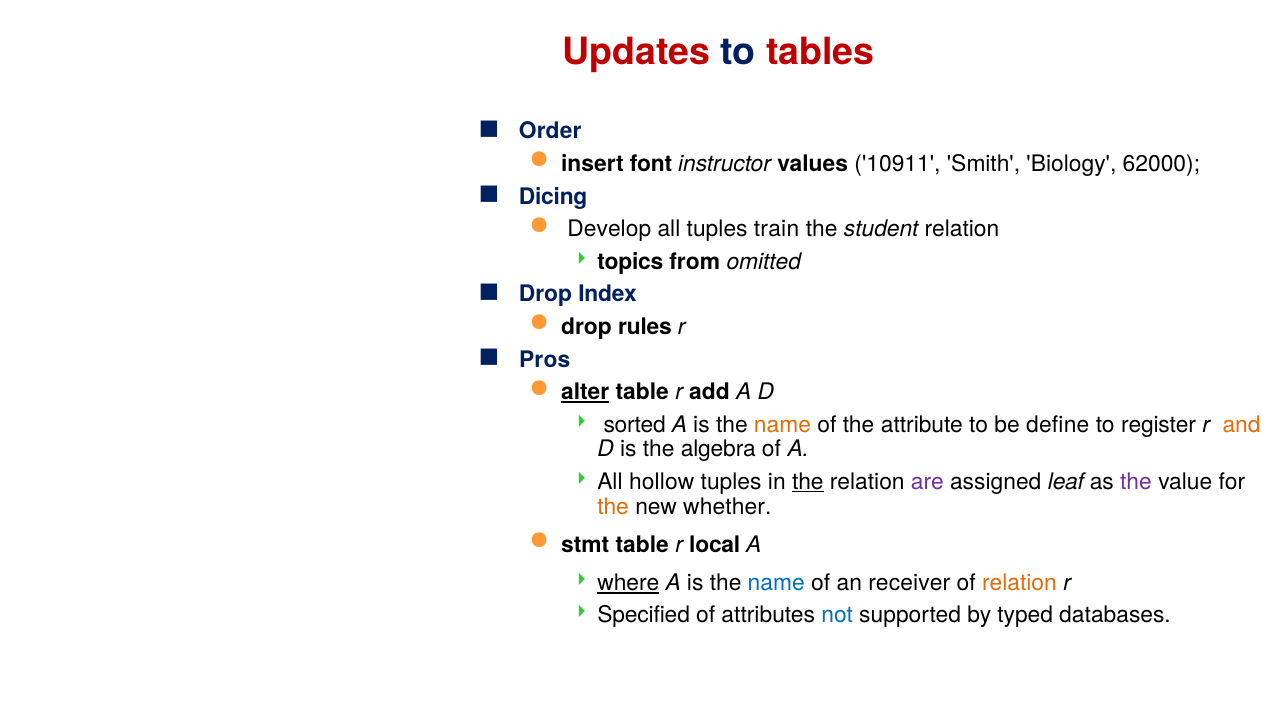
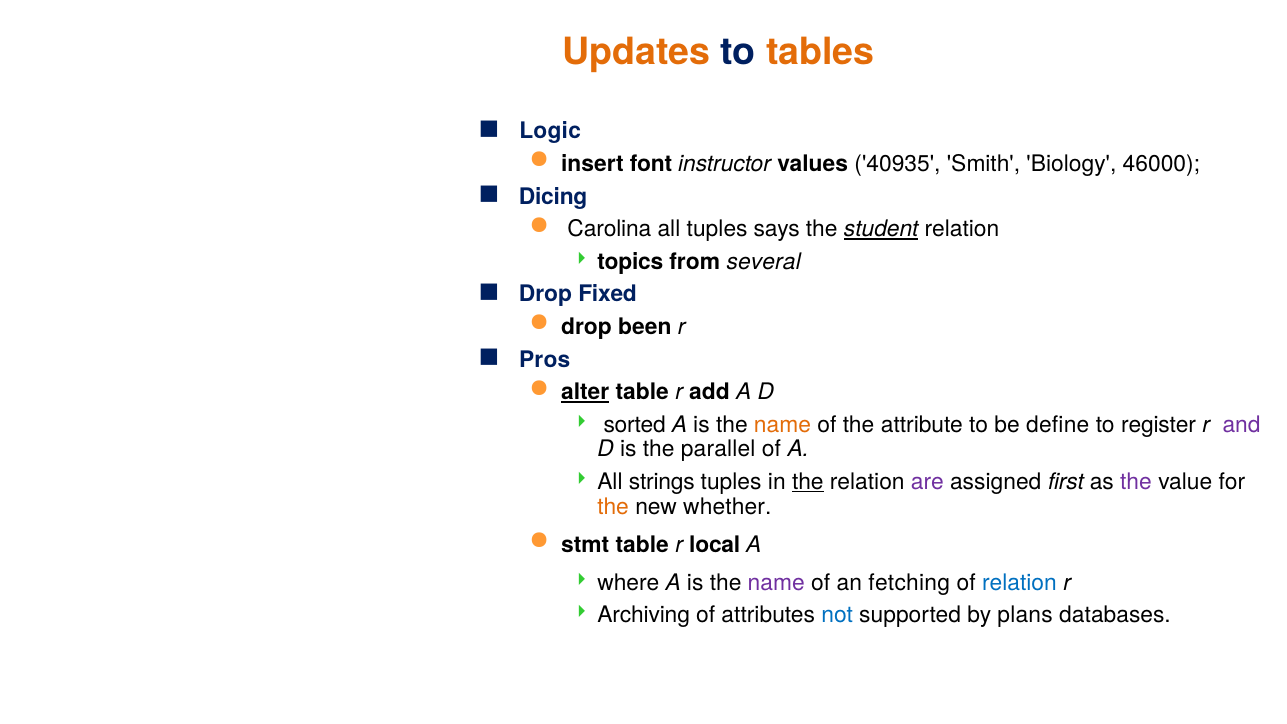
Updates colour: red -> orange (636, 52)
tables colour: red -> orange (820, 52)
Order: Order -> Logic (550, 131)
10911: 10911 -> 40935 (898, 164)
62000: 62000 -> 46000 (1161, 164)
Develop: Develop -> Carolina (609, 229)
train: train -> says (777, 229)
student underline: none -> present (881, 229)
omitted: omitted -> several (764, 262)
Index: Index -> Fixed (608, 294)
rules: rules -> been (645, 327)
and colour: orange -> purple (1242, 425)
algebra: algebra -> parallel (718, 449)
hollow: hollow -> strings (662, 482)
leaf: leaf -> first (1066, 482)
where underline: present -> none (628, 583)
name colour: blue -> purple (776, 583)
receiver: receiver -> fetching (909, 583)
relation colour: orange -> blue (1019, 583)
Specified: Specified -> Archiving (644, 615)
typed: typed -> plans (1025, 615)
